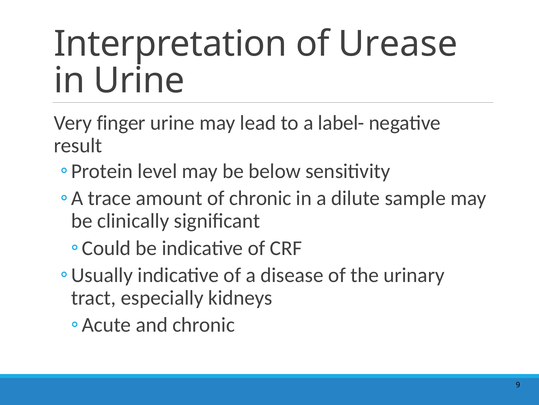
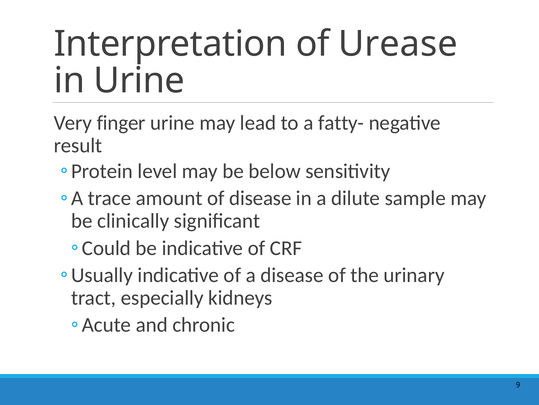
label-: label- -> fatty- (341, 123)
of chronic: chronic -> disease (260, 198)
